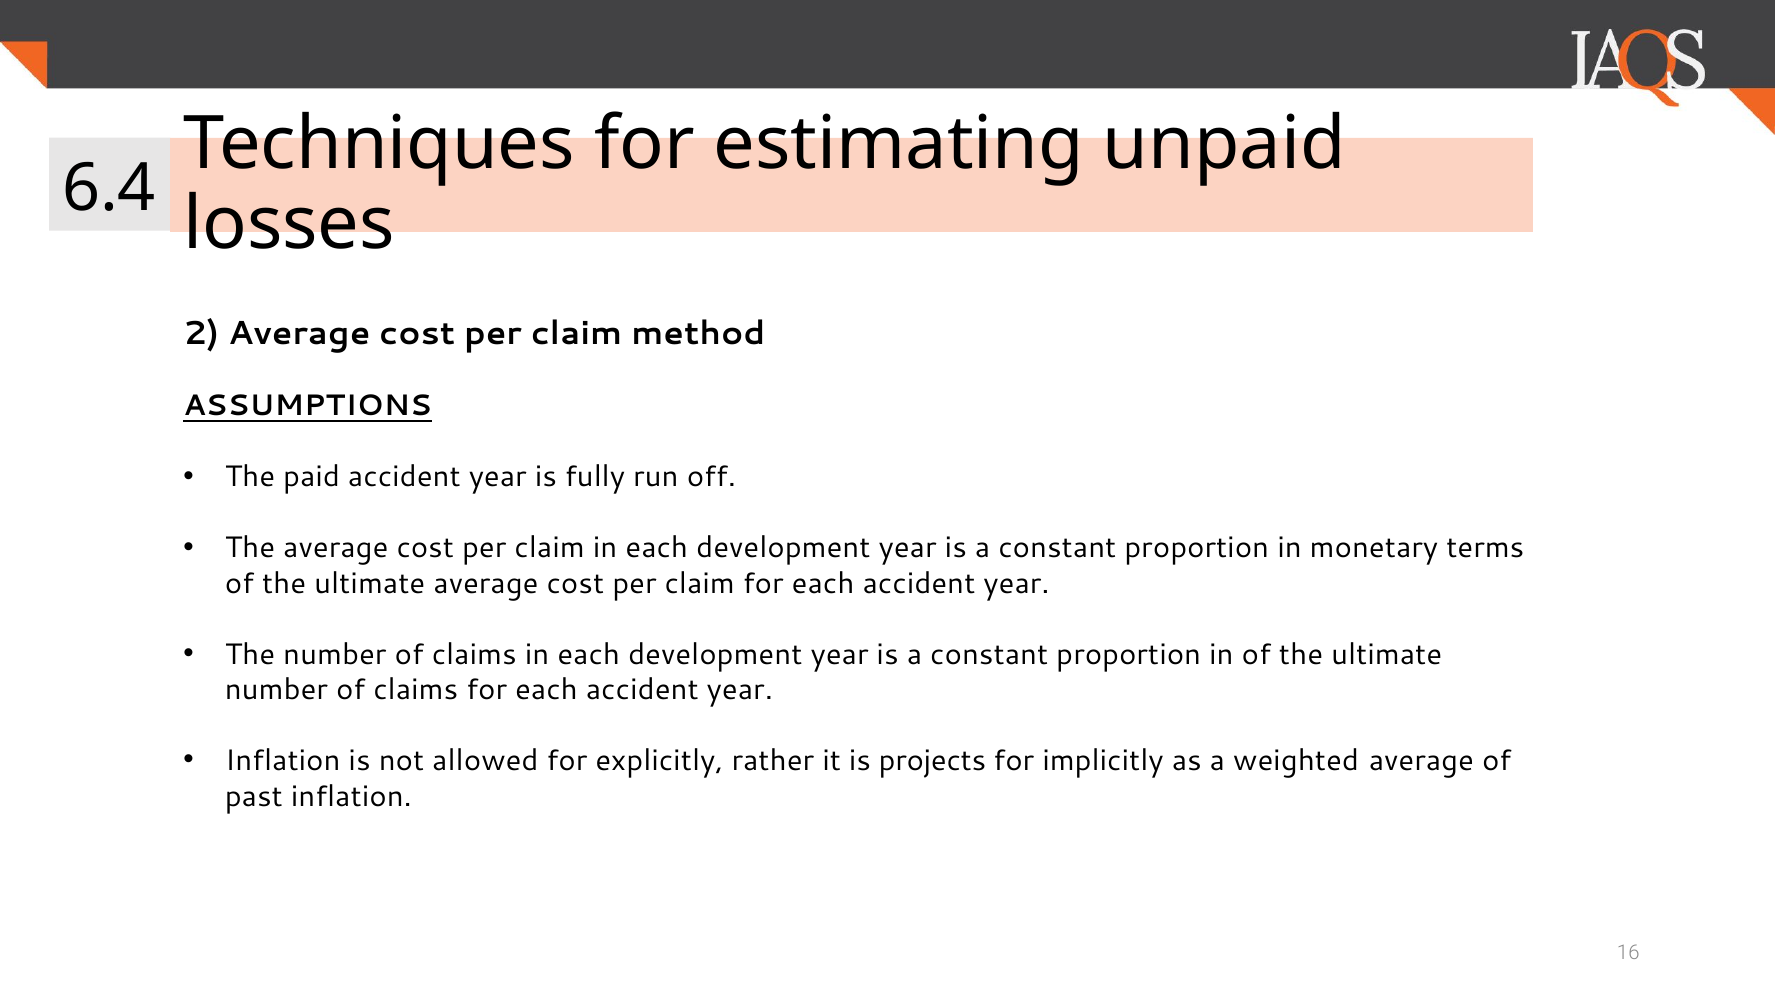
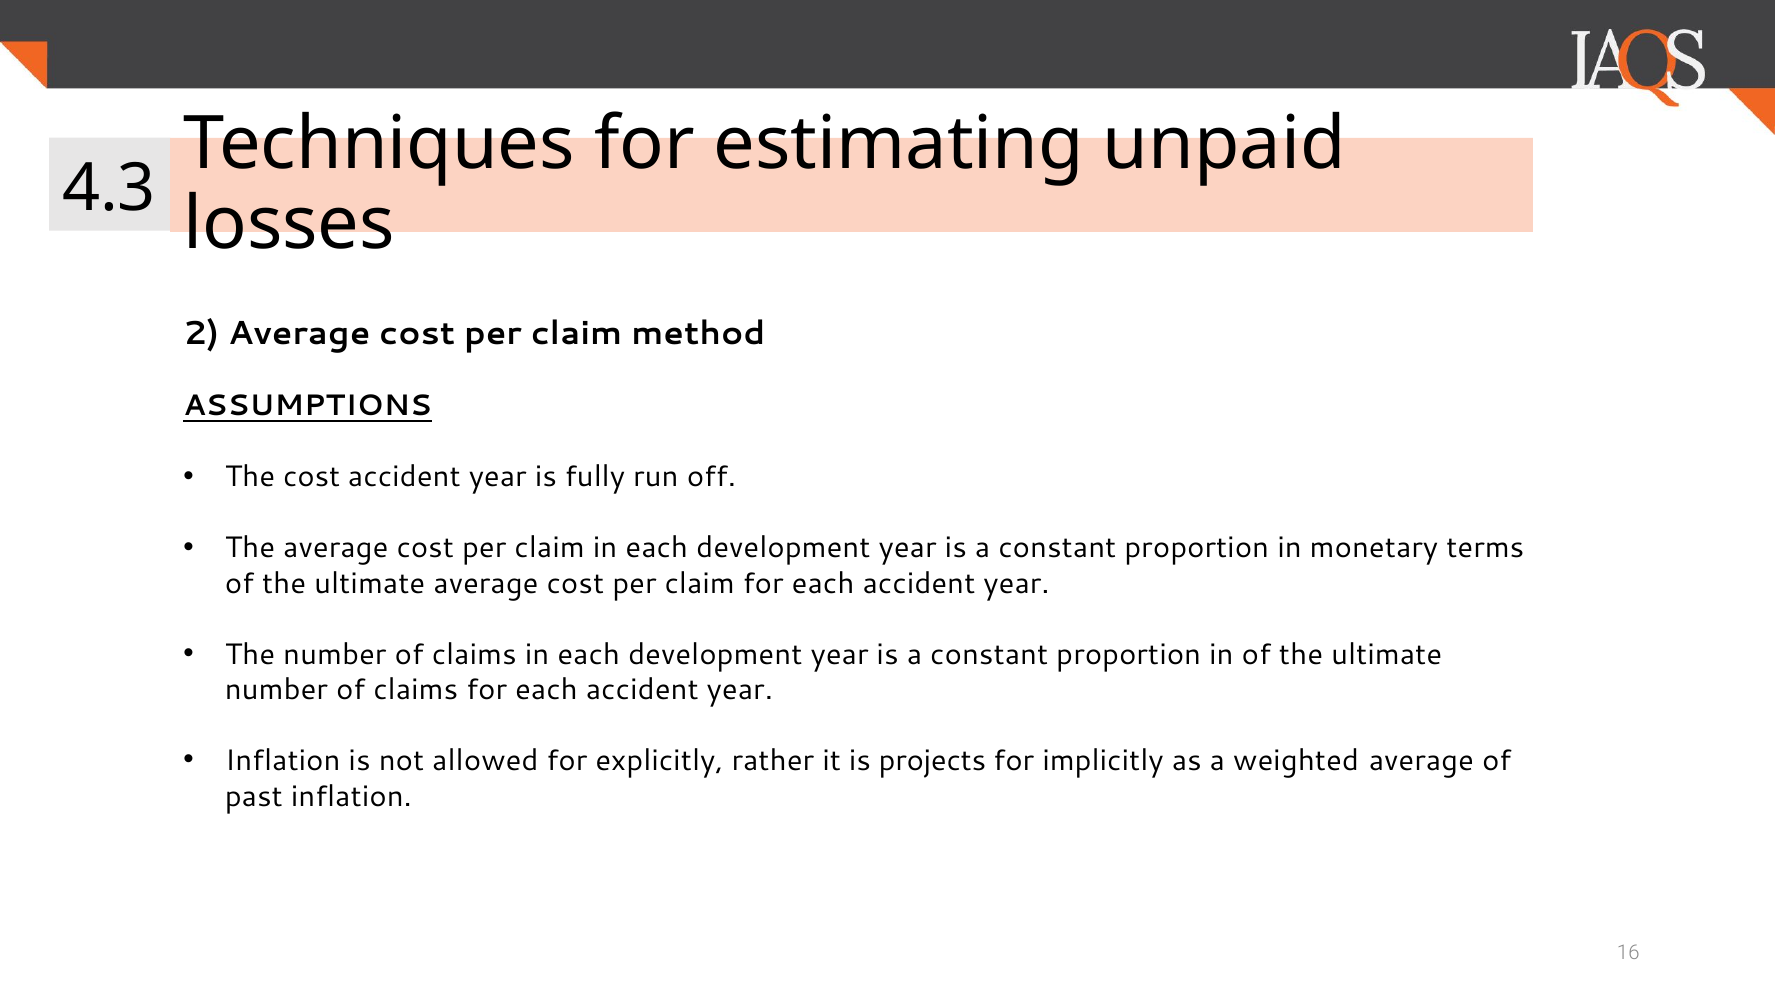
6.4: 6.4 -> 4.3 (109, 189)
The paid: paid -> cost (312, 477)
